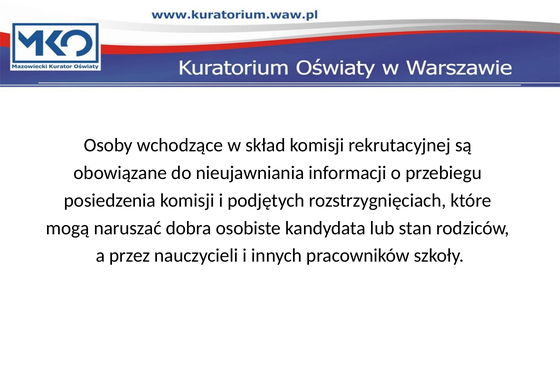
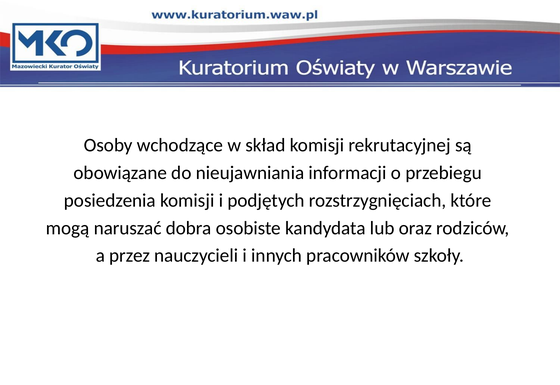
stan: stan -> oraz (415, 228)
